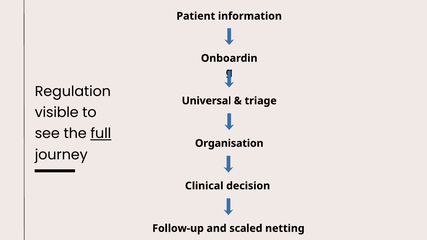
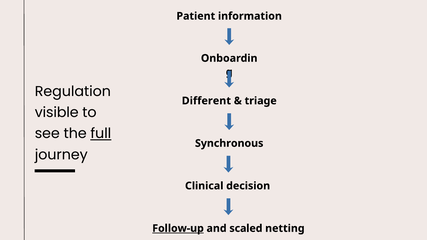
Universal: Universal -> Different (206, 101)
Organisation: Organisation -> Synchronous (229, 143)
Follow-up underline: none -> present (178, 229)
